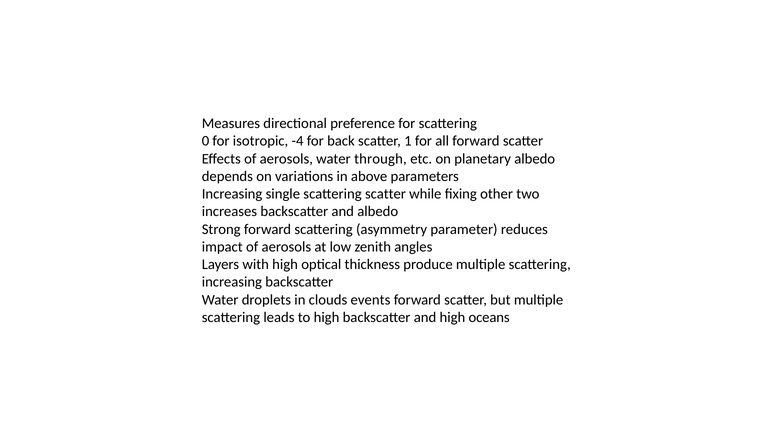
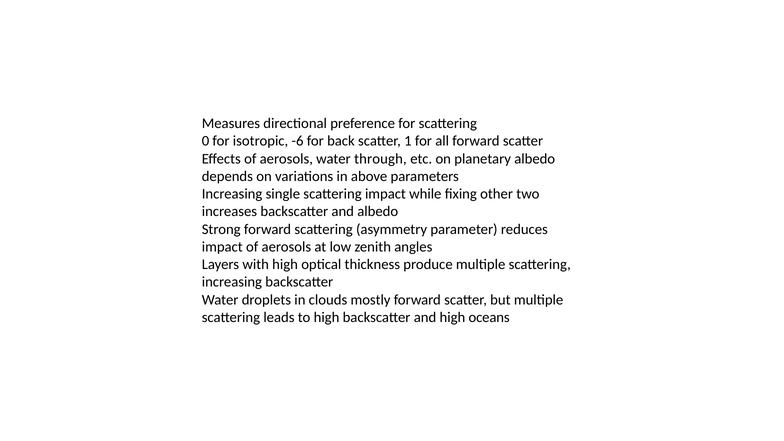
-4: -4 -> -6 (298, 141)
scattering scatter: scatter -> impact (385, 194)
events: events -> mostly (371, 300)
